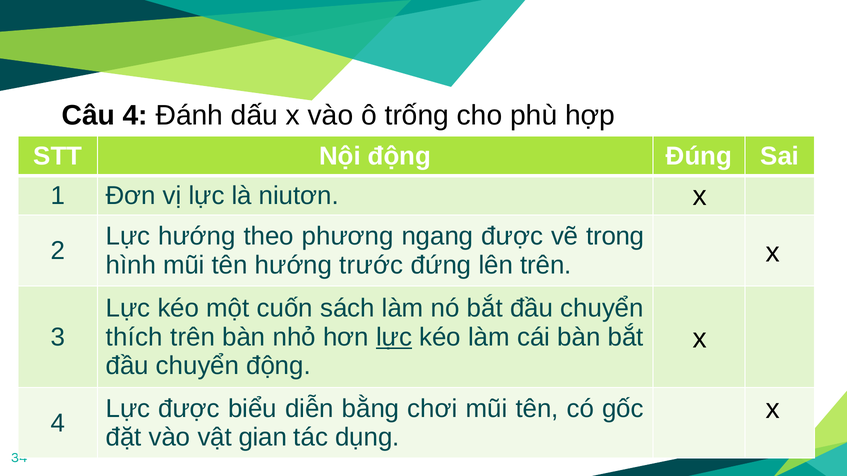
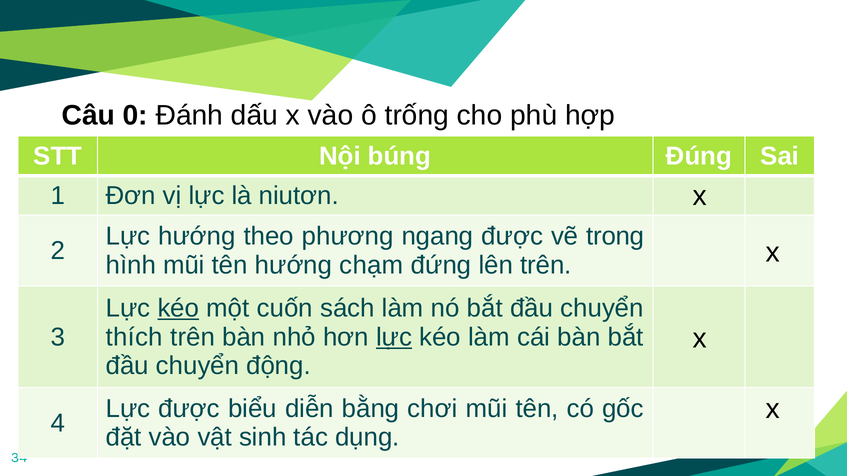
Câu 4: 4 -> 0 (135, 115)
Nội động: động -> búng (399, 157)
trước: trước -> chạm (371, 266)
kéo underline: none -> present (178, 308)
gian: gian -> sinh (263, 438)
